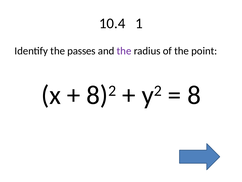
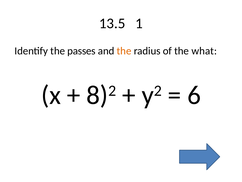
10.4: 10.4 -> 13.5 (112, 23)
the colour: purple -> orange (124, 51)
point: point -> what (204, 51)
8: 8 -> 6 (194, 95)
